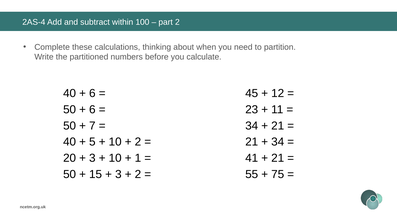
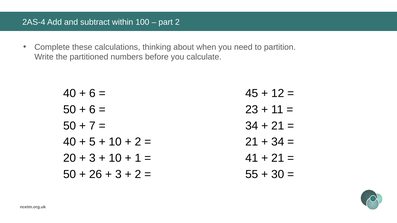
15: 15 -> 26 (96, 175)
75: 75 -> 30 (278, 175)
